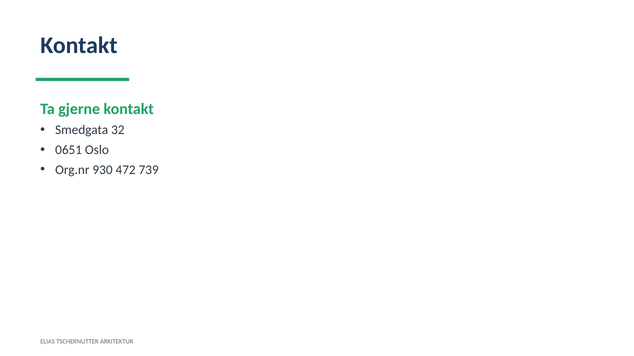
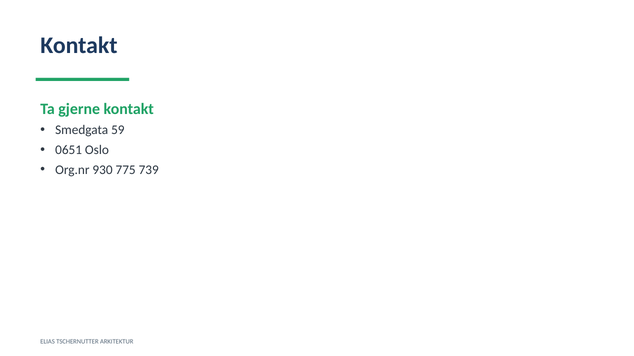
32: 32 -> 59 (118, 130)
472: 472 -> 775 (126, 170)
